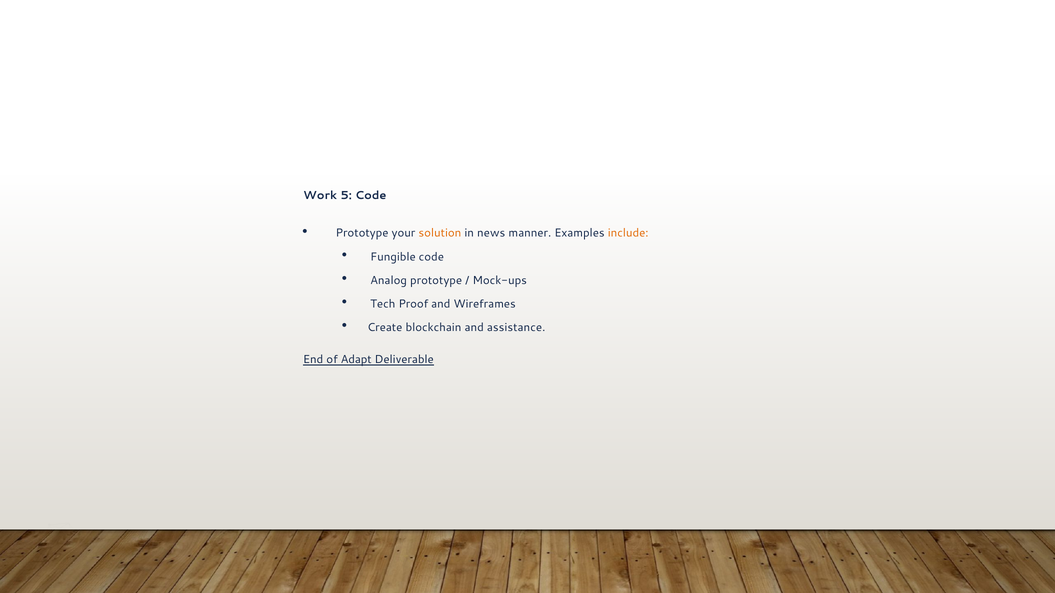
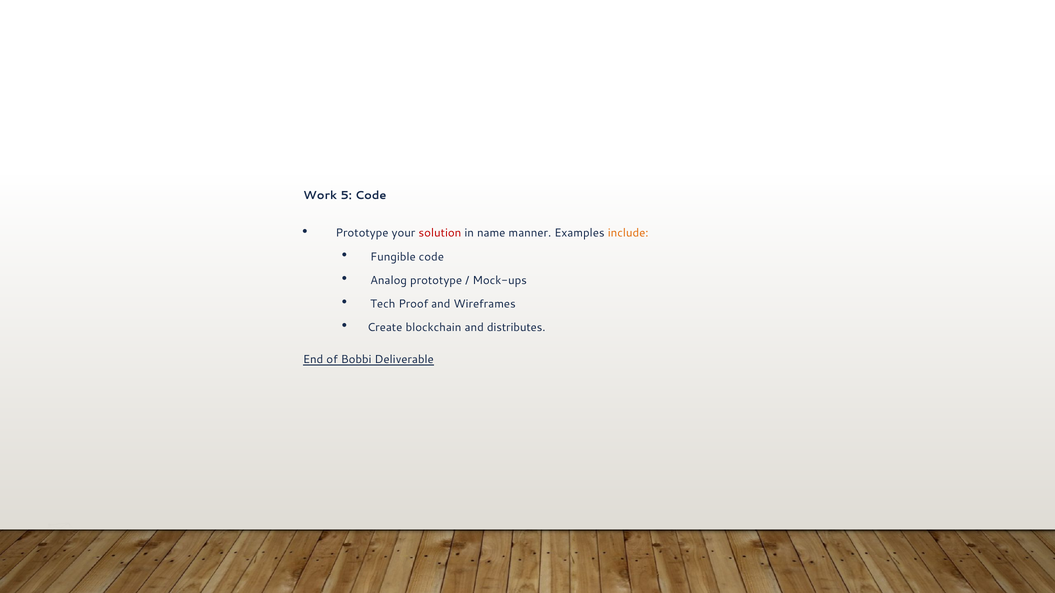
solution colour: orange -> red (440, 233)
news: news -> name (491, 233)
assistance: assistance -> distributes (516, 328)
Adapt: Adapt -> Bobbi (356, 359)
